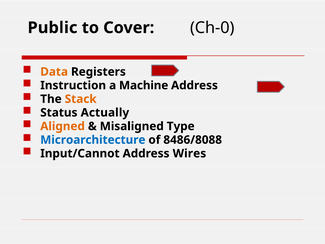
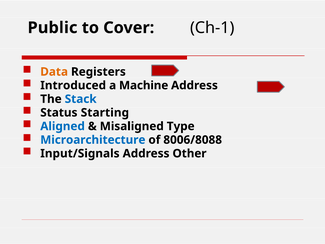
Ch-0: Ch-0 -> Ch-1 (212, 28)
Instruction: Instruction -> Introduced (73, 85)
Stack colour: orange -> blue (81, 99)
Actually: Actually -> Starting (105, 113)
Aligned colour: orange -> blue (63, 126)
8486/8088: 8486/8088 -> 8006/8088 (193, 140)
Input/Cannot: Input/Cannot -> Input/Signals (80, 153)
Wires: Wires -> Other (190, 153)
